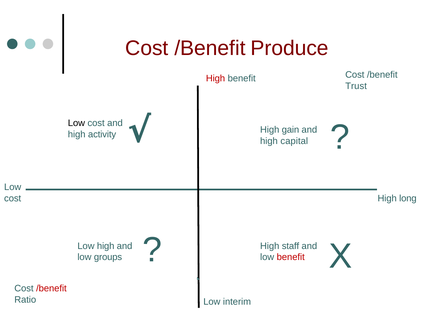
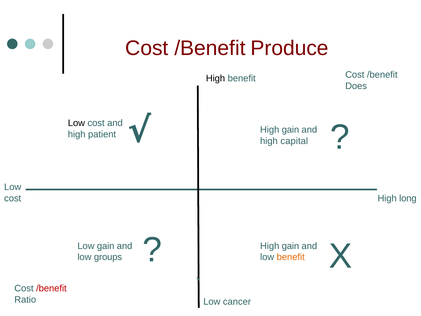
High colour: red -> black (216, 78)
Trust: Trust -> Does (356, 86)
activity: activity -> patient (102, 134)
Low high: high -> gain (106, 246)
staff: staff -> gain (290, 246)
benefit colour: red -> orange (291, 257)
interim: interim -> cancer (237, 302)
